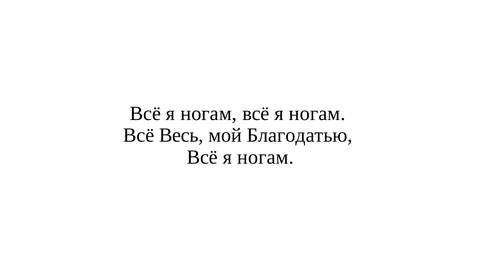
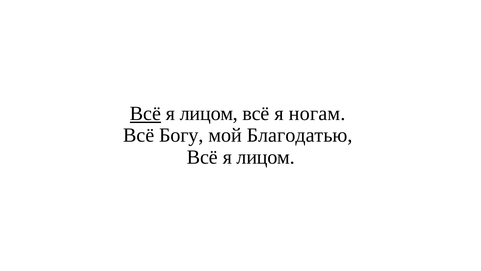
Всё underline: none -> present (145, 113)
ногам: ногам -> лицом (209, 113)
Весь: Весь -> Богу (181, 135)
ногам: ногам -> лицом (266, 157)
